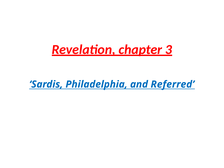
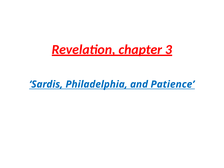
Referred: Referred -> Patience (173, 84)
